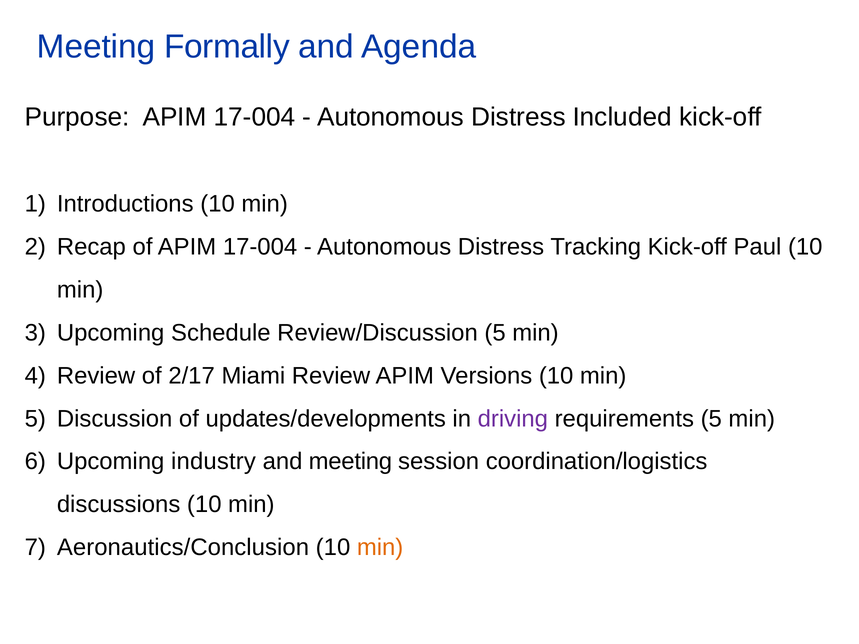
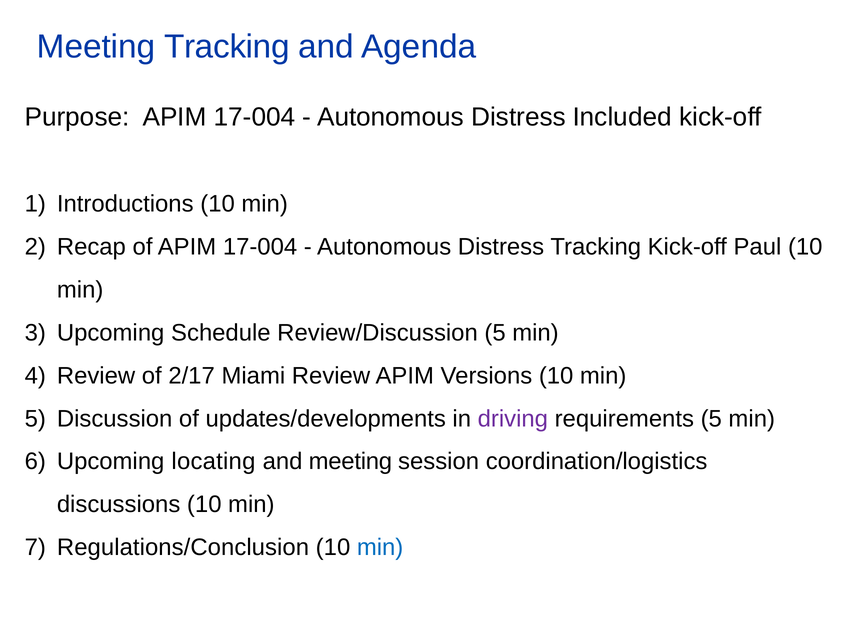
Meeting Formally: Formally -> Tracking (227, 47)
industry: industry -> locating (213, 462)
Aeronautics/Conclusion: Aeronautics/Conclusion -> Regulations/Conclusion (183, 548)
min colour: orange -> blue (380, 548)
